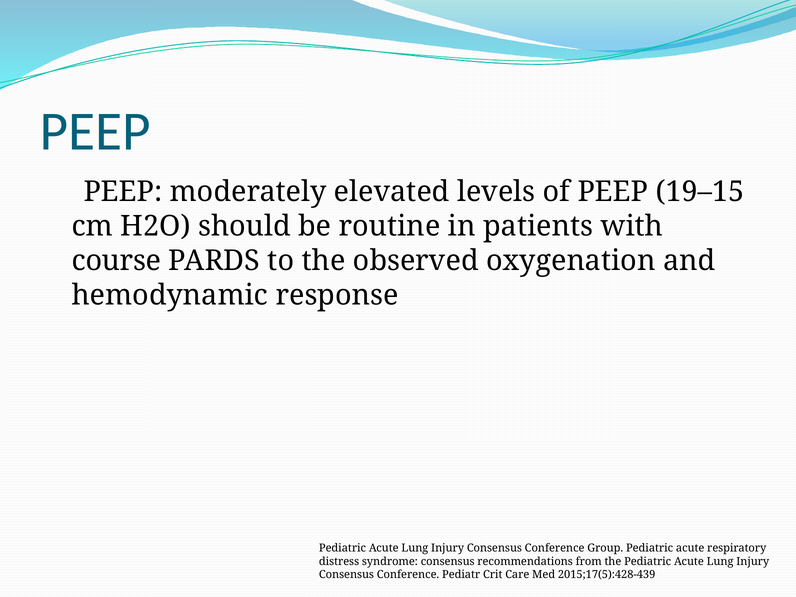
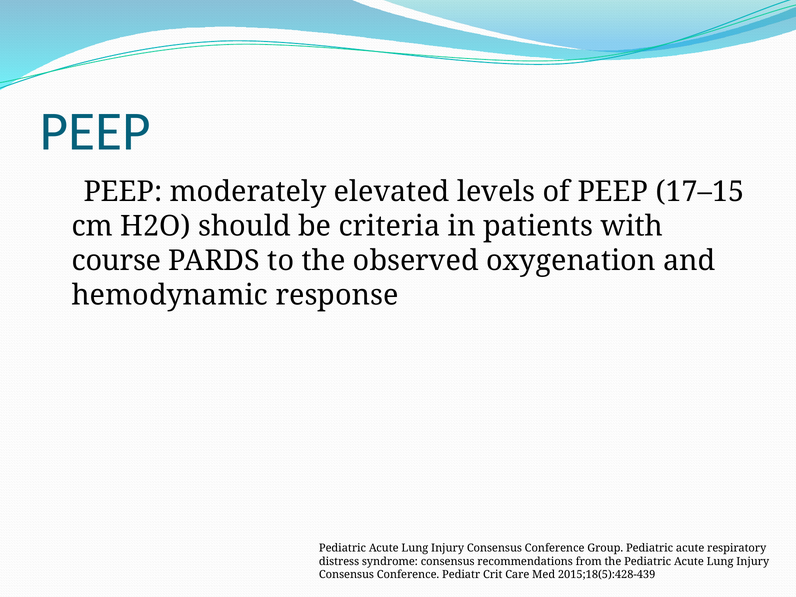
19–15: 19–15 -> 17–15 (700, 192)
routine: routine -> criteria (390, 226)
2015;17(5):428-439: 2015;17(5):428-439 -> 2015;18(5):428-439 (607, 575)
